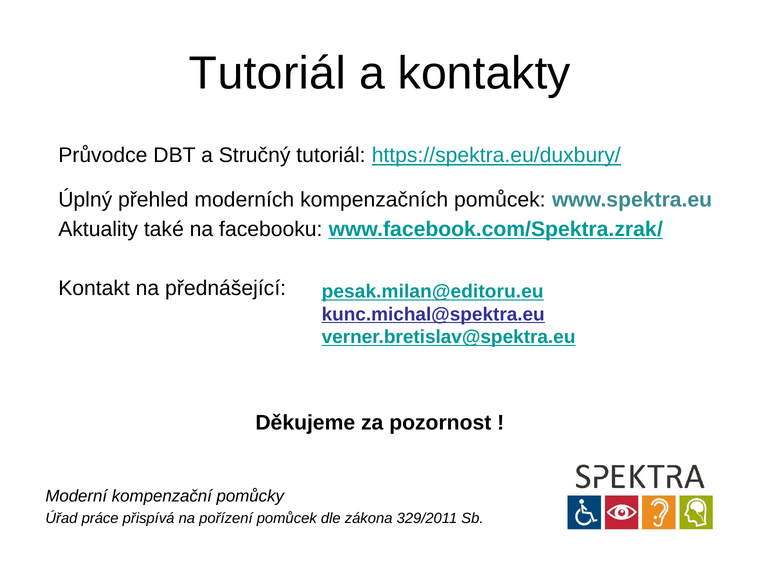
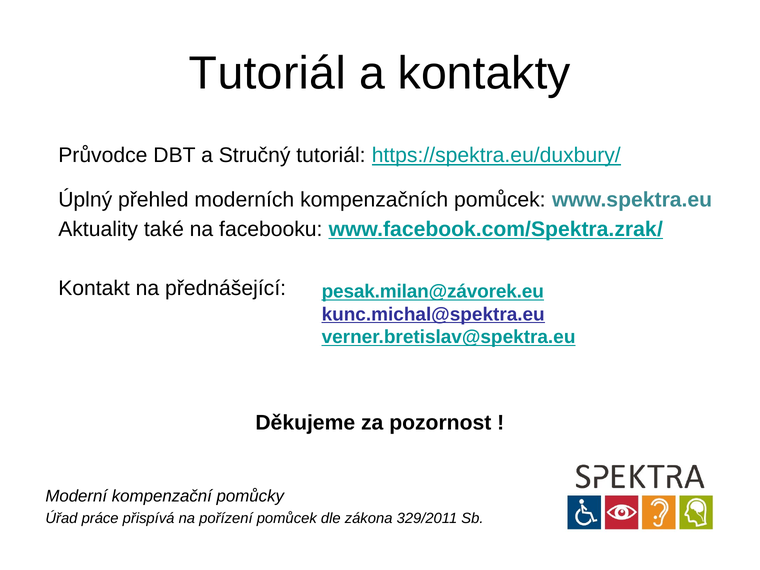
pesak.milan@editoru.eu: pesak.milan@editoru.eu -> pesak.milan@závorek.eu (433, 291)
